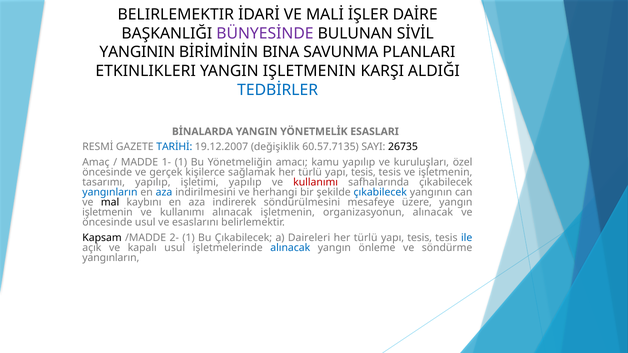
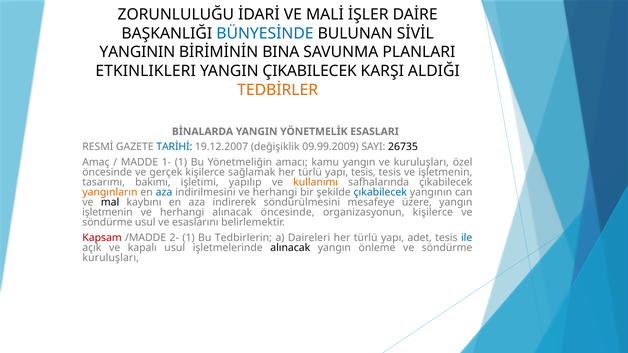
BELIRLEMEKTIR: BELIRLEMEKTIR -> ZORUNLULUĞU (176, 15)
BÜNYESİNDE colour: purple -> blue (265, 34)
YANGIN IŞLETMENIN: IŞLETMENIN -> ÇIKABILECEK (310, 71)
TEDBİRLER colour: blue -> orange (278, 90)
60.57.7135: 60.57.7135 -> 09.99.2009 (331, 147)
kamu yapılıp: yapılıp -> yangın (359, 162)
tasarımı yapılıp: yapılıp -> bakımı (153, 182)
kullanımı colour: red -> orange (316, 182)
yangınların colour: blue -> orange (110, 192)
kullanımı: kullanımı -> herhangi (182, 212)
alınacak işletmenin: işletmenin -> öncesinde (288, 212)
organizasyonun alınacak: alınacak -> kişilerce (433, 212)
öncesinde: öncesinde -> söndürme (107, 223)
Kapsam colour: black -> red (102, 238)
Bu Çıkabilecek: Çıkabilecek -> Tedbirlerin (243, 238)
tesis: tesis -> adet (420, 238)
alınacak colour: blue -> black (290, 248)
yangınların: yangınların -> kuruluşları (111, 258)
